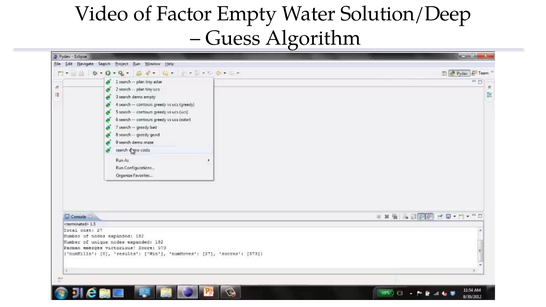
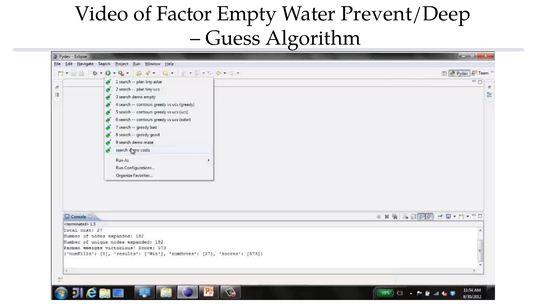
Solution/Deep: Solution/Deep -> Prevent/Deep (406, 14)
